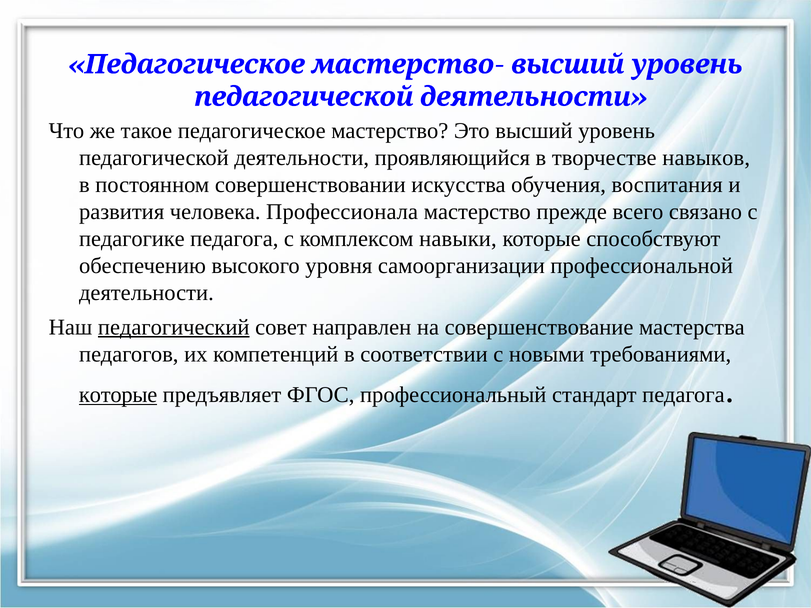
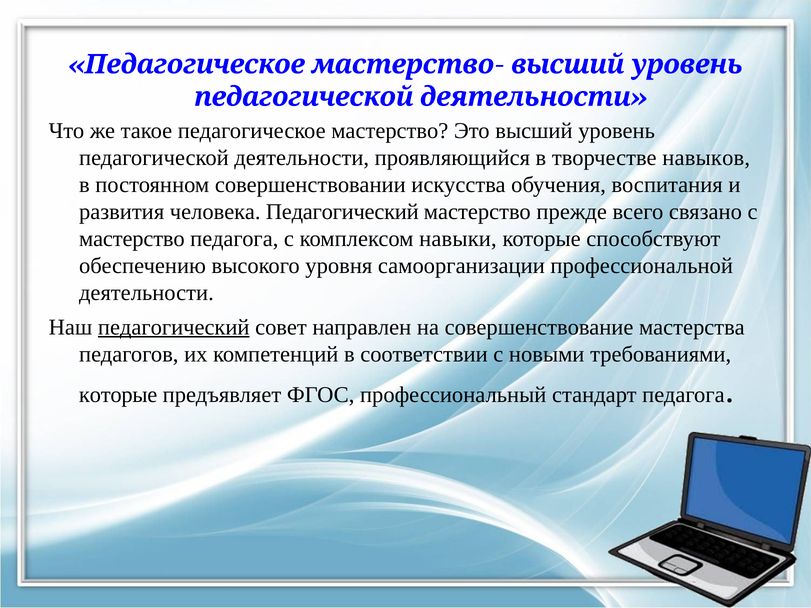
человека Профессионала: Профессионала -> Педагогический (342, 212)
педагогике: педагогике -> мастерство (132, 239)
которые underline: present -> none (118, 395)
